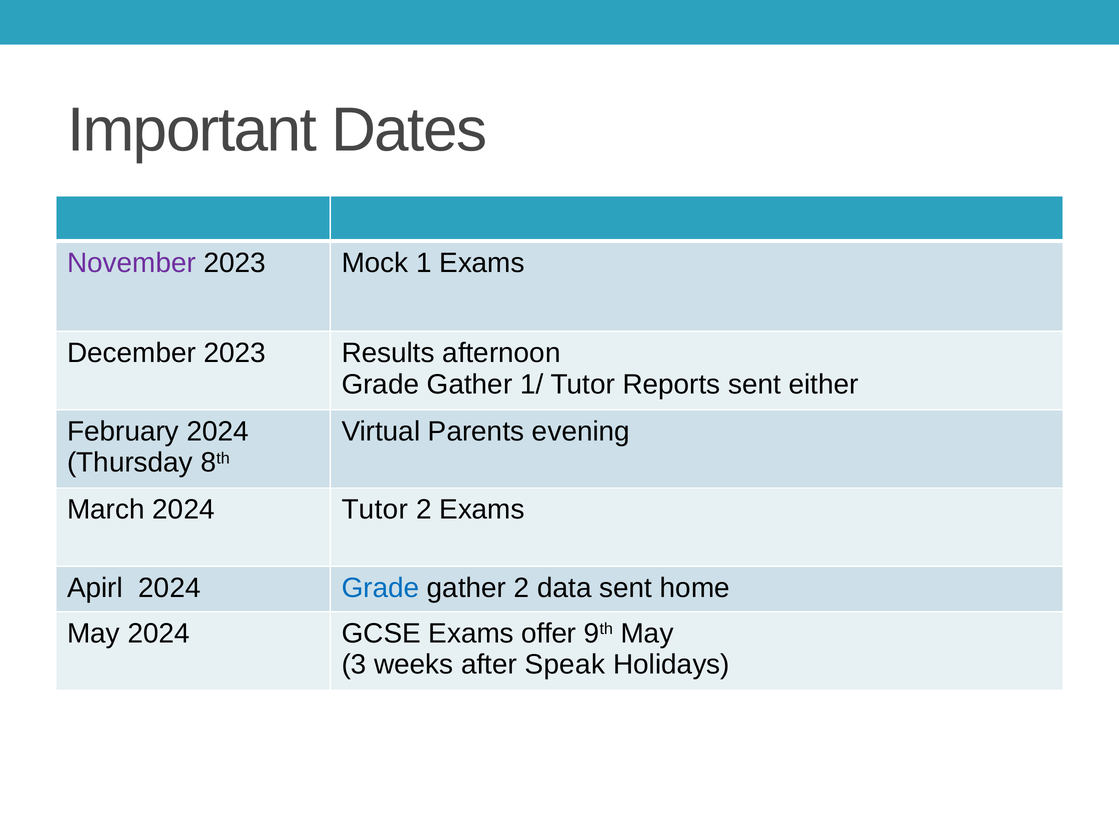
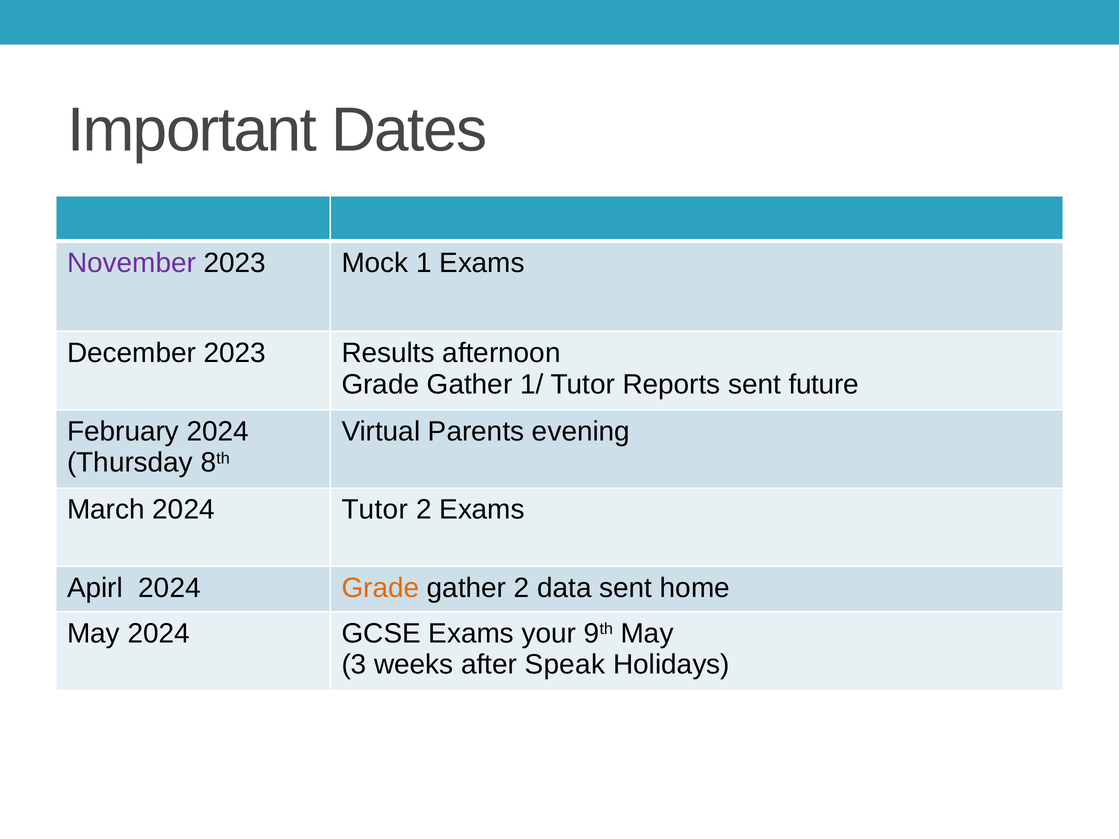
either: either -> future (824, 385)
Grade colour: blue -> orange (380, 588)
offer: offer -> your (549, 634)
